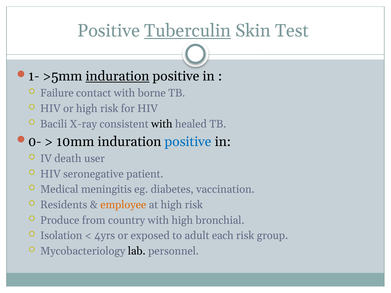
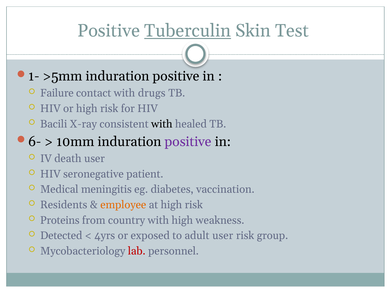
induration underline: present -> none (118, 76)
borne: borne -> drugs (152, 93)
0-: 0- -> 6- (35, 142)
positive colour: blue -> purple (188, 142)
Produce: Produce -> Proteins (60, 220)
bronchial: bronchial -> weakness (220, 220)
Isolation: Isolation -> Detected (61, 236)
adult each: each -> user (223, 236)
lab colour: black -> red (137, 251)
